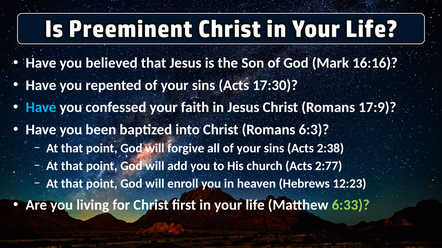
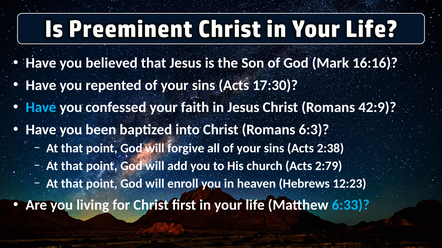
17:9: 17:9 -> 42:9 (377, 108)
2:77: 2:77 -> 2:79 (329, 166)
6:33 colour: light green -> light blue (351, 206)
